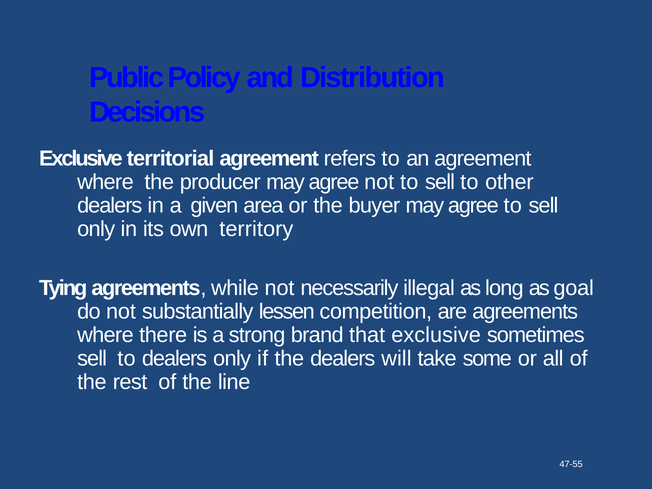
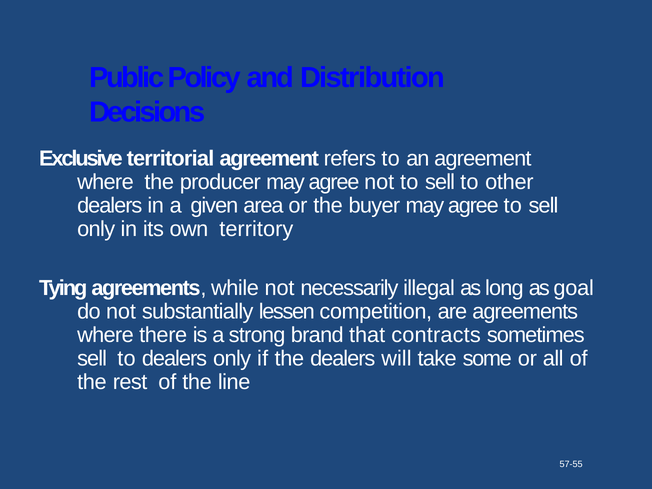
that exclusive: exclusive -> contracts (436, 335)
47-55: 47-55 -> 57-55 (571, 464)
